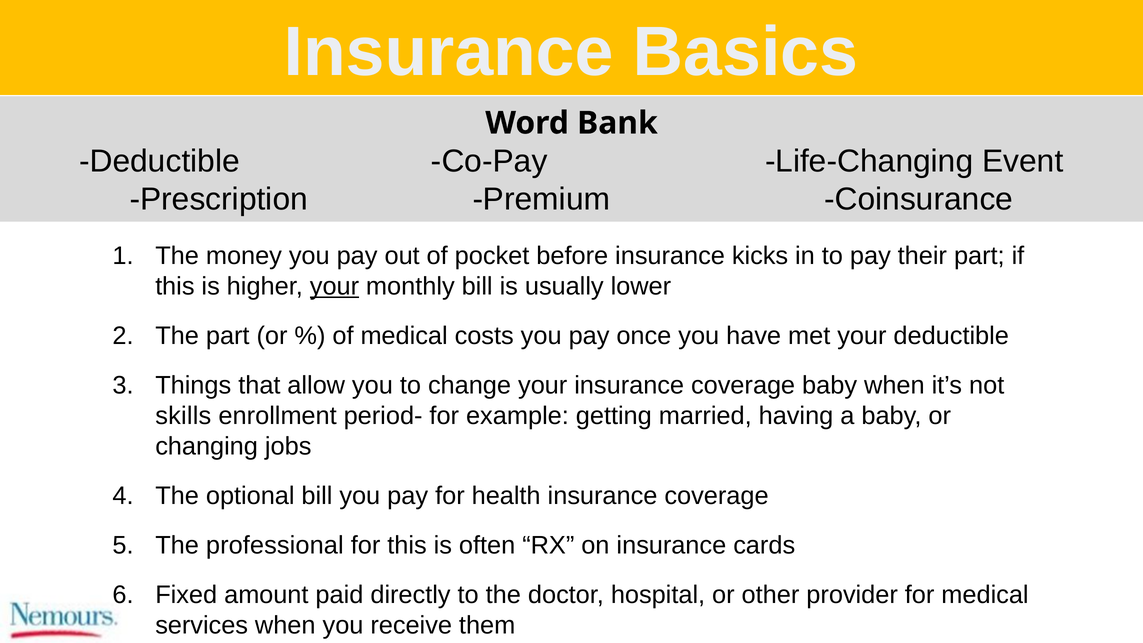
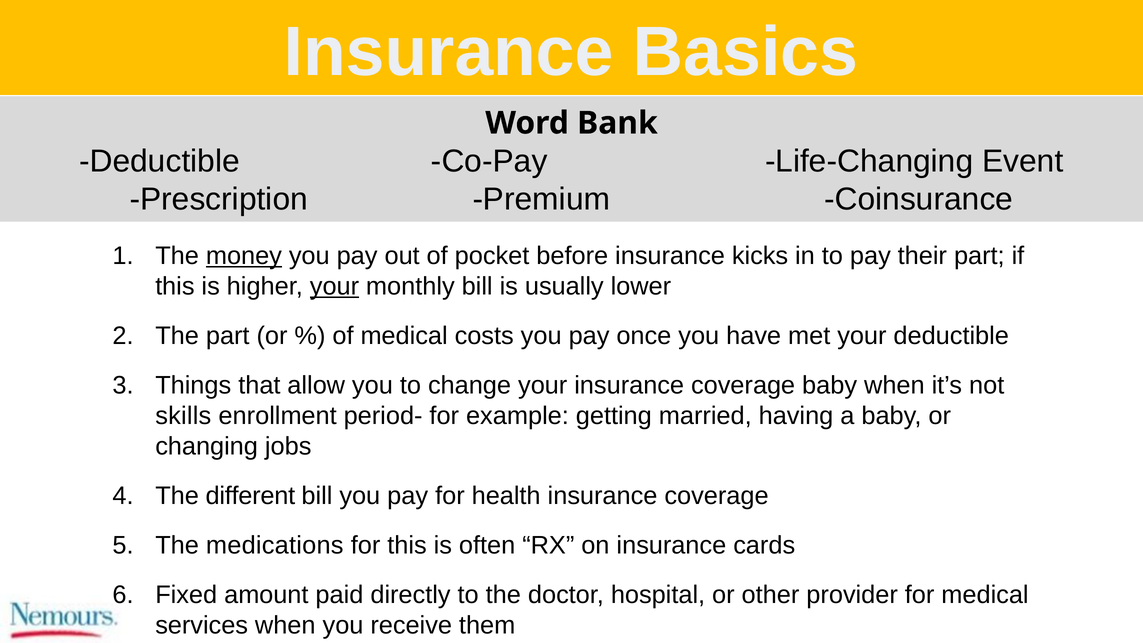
money underline: none -> present (244, 256)
optional: optional -> different (250, 496)
professional: professional -> medications (275, 545)
